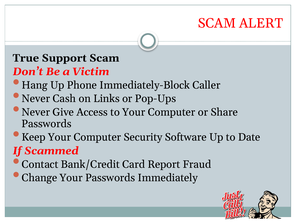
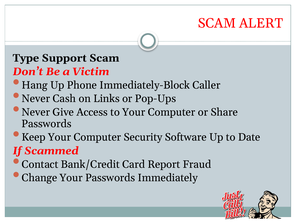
True: True -> Type (26, 58)
